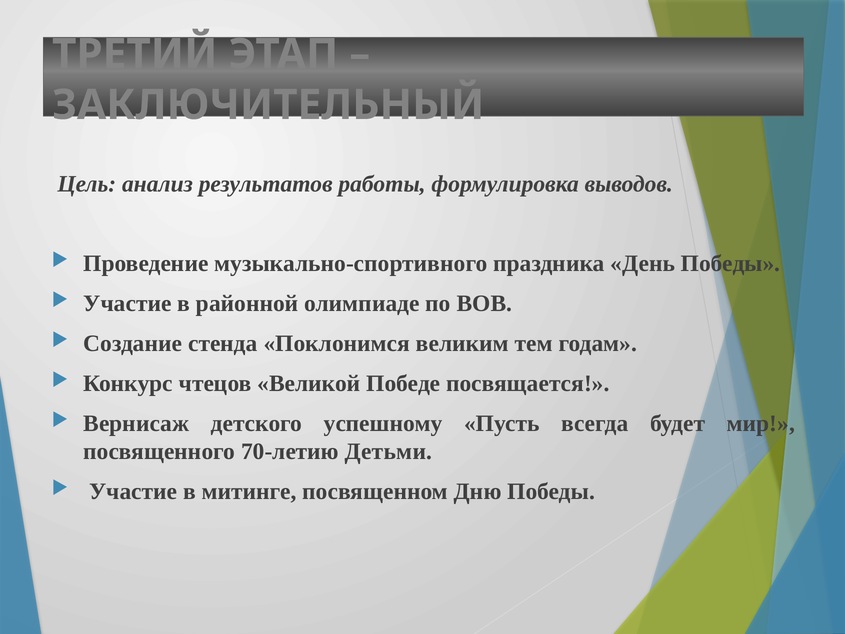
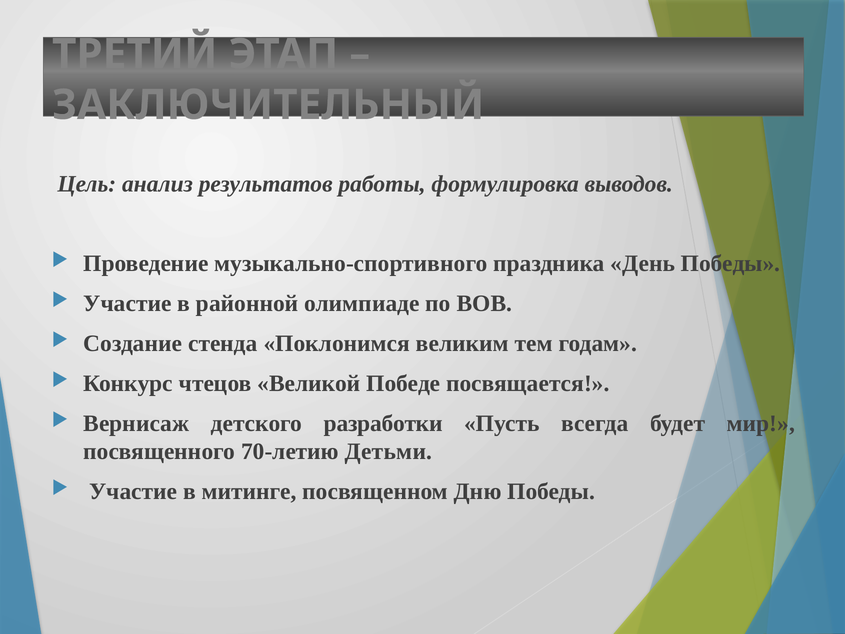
успешному: успешному -> разработки (383, 423)
